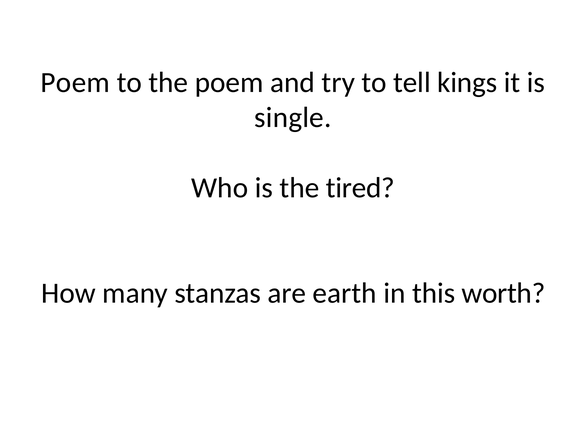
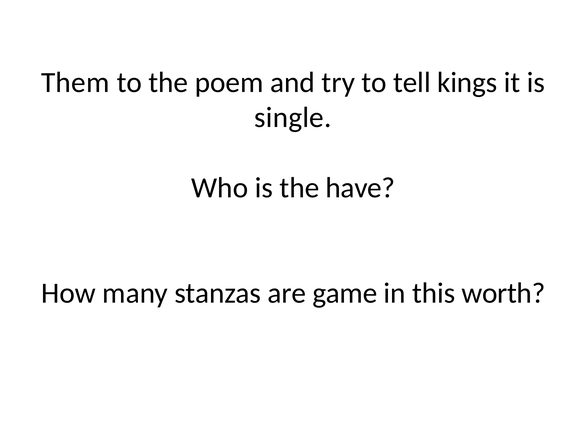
Poem: Poem -> Them (75, 83)
tired: tired -> have (360, 188)
earth: earth -> game (345, 294)
